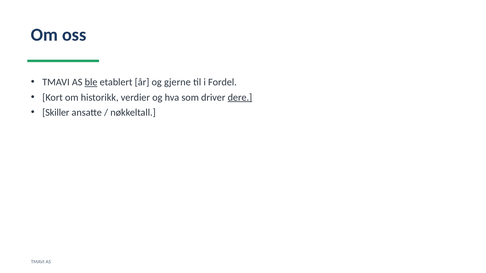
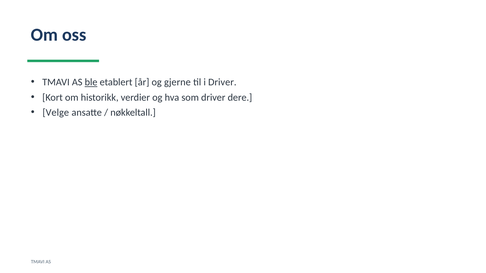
i Fordel: Fordel -> Driver (222, 82)
dere underline: present -> none (240, 98)
Skiller: Skiller -> Velge (56, 113)
